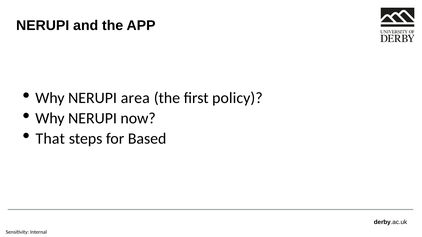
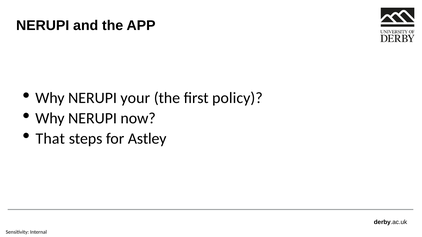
area: area -> your (135, 98)
Based: Based -> Astley (147, 139)
